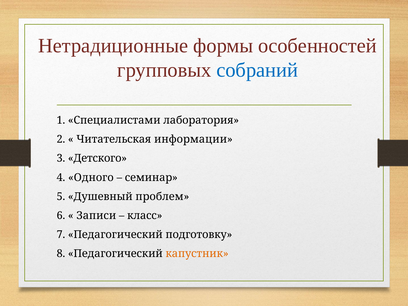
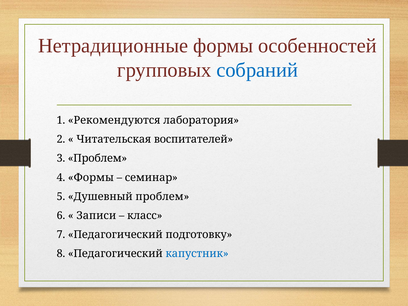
Специалистами: Специалистами -> Рекомендуются (114, 120)
информации: информации -> воспитателей (194, 139)
3 Детского: Детского -> Проблем (97, 158)
4 Одного: Одного -> Формы (91, 177)
капустник colour: orange -> blue (197, 254)
